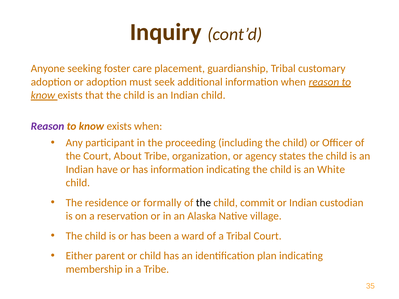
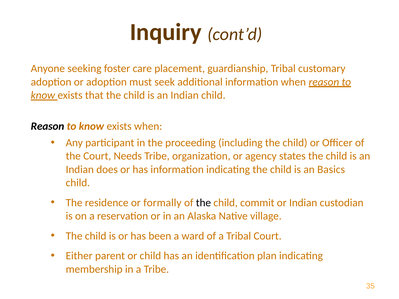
Reason colour: purple -> black (48, 126)
About: About -> Needs (128, 156)
have: have -> does (107, 170)
White: White -> Basics (331, 170)
